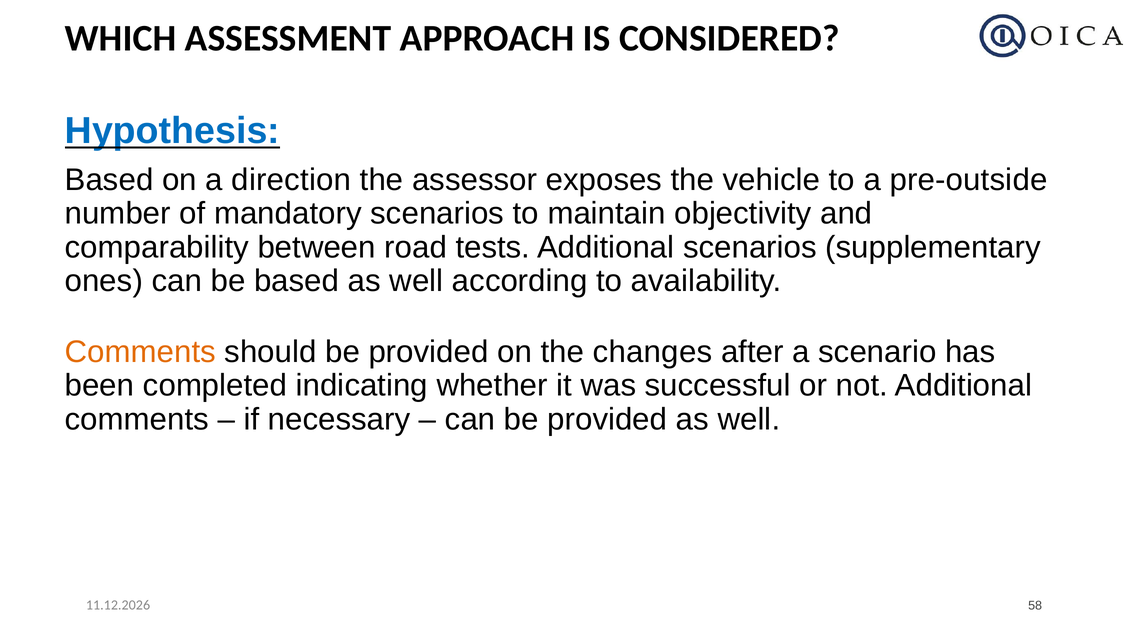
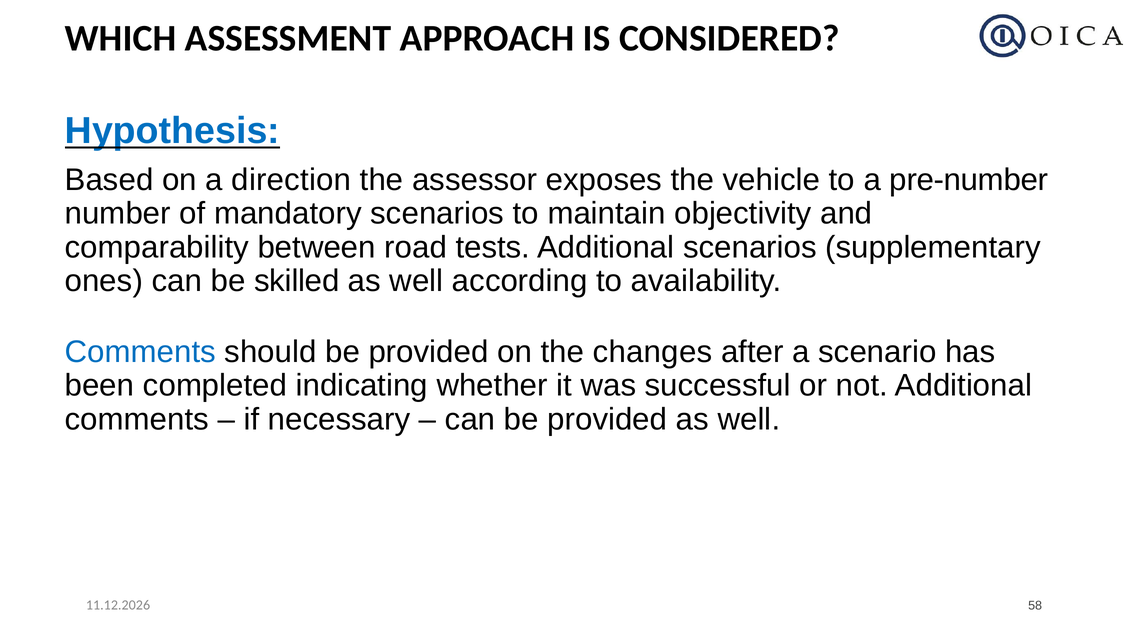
pre-outside: pre-outside -> pre-number (969, 180)
be based: based -> skilled (297, 281)
Comments colour: orange -> blue (140, 352)
